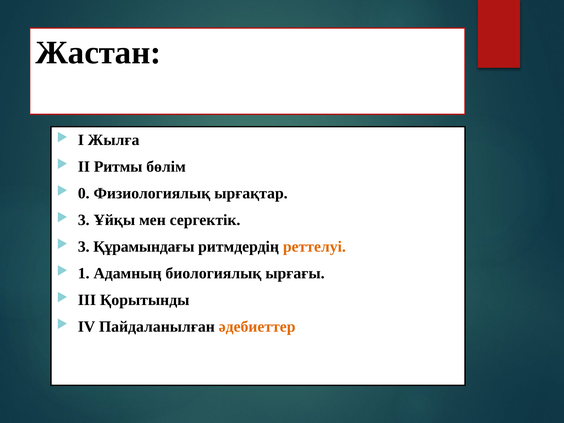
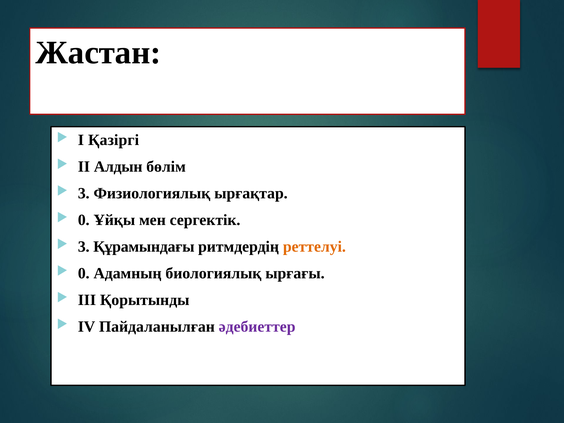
Жылға: Жылға -> Қазіргі (114, 140)
Ритмы: Ритмы -> Алдын (118, 167)
0: 0 -> 3 (84, 193)
3: 3 -> 0 (84, 220)
1: 1 -> 0 (84, 273)
әдебиеттер colour: orange -> purple (257, 327)
